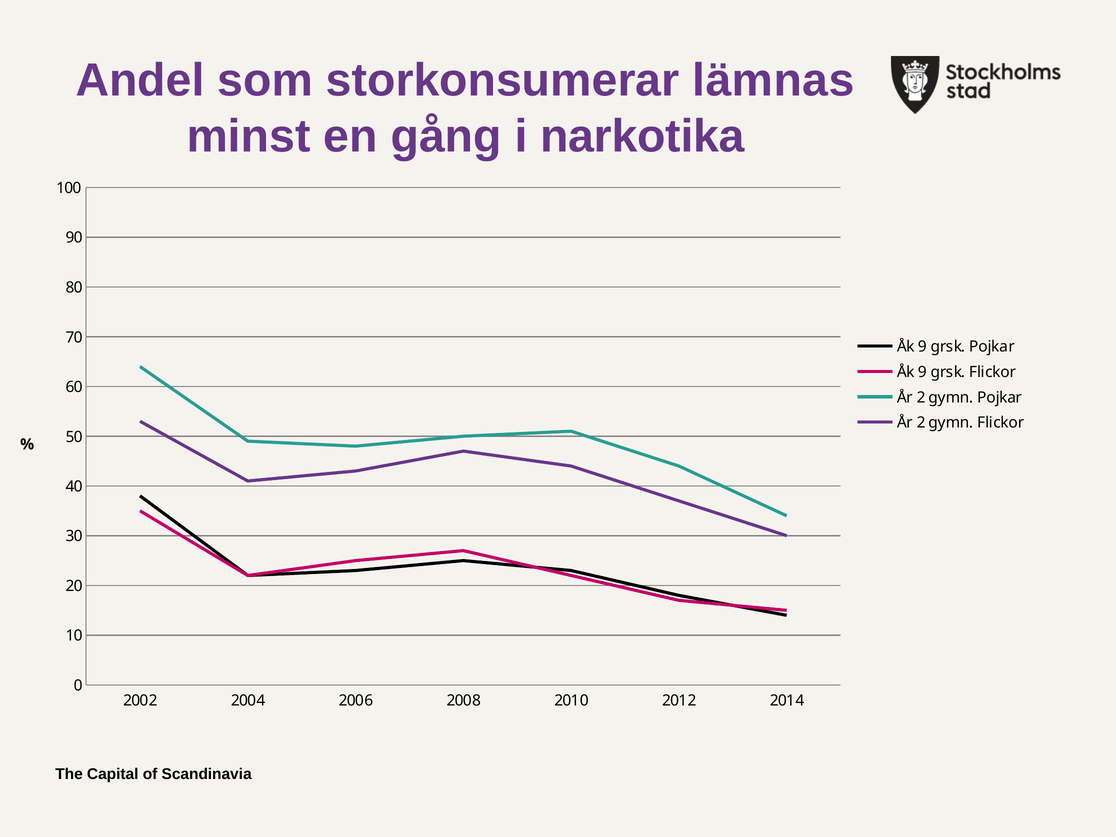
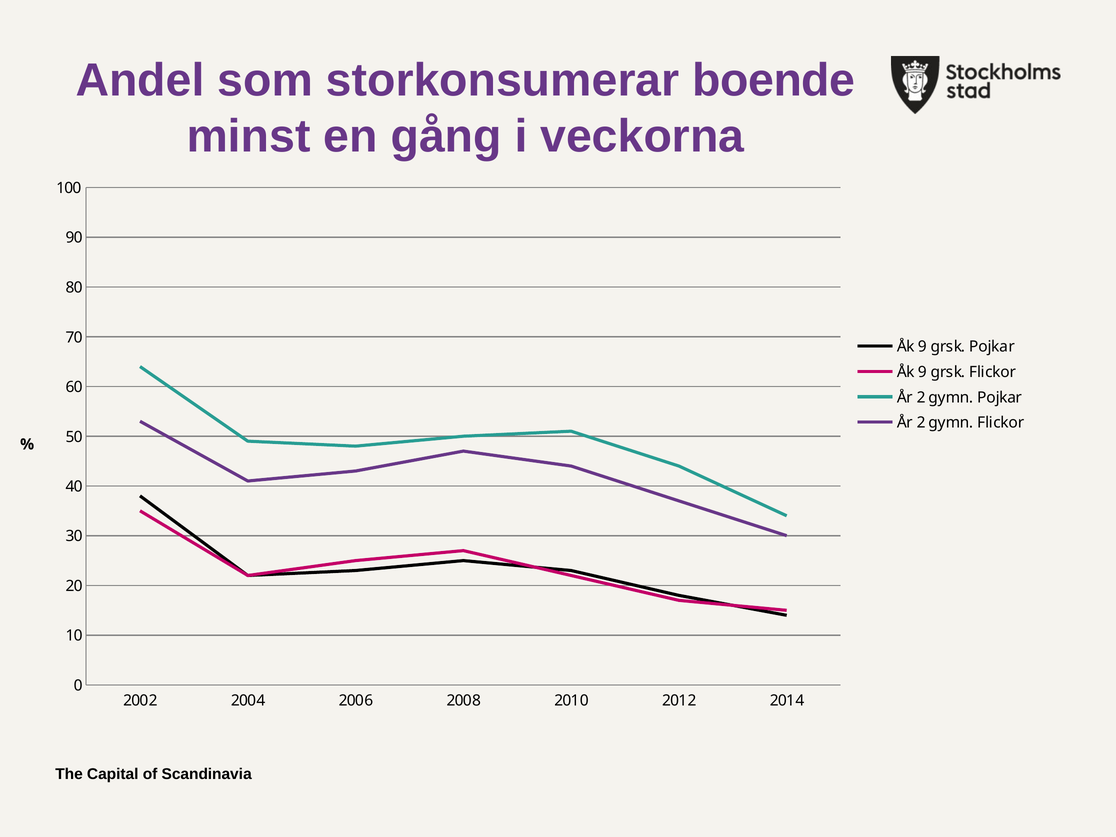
lämnas: lämnas -> boende (774, 80)
narkotika: narkotika -> veckorna (642, 136)
